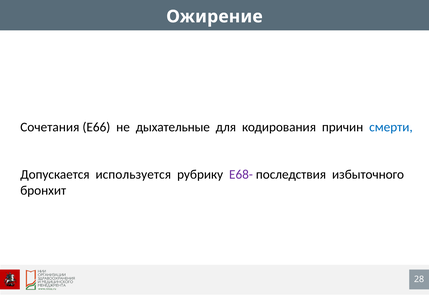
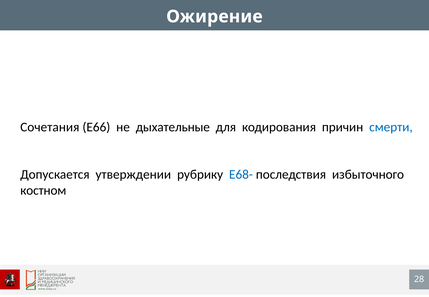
используется: используется -> утверждении (133, 175)
Е68- colour: purple -> blue (241, 175)
бронхит: бронхит -> костном (43, 190)
